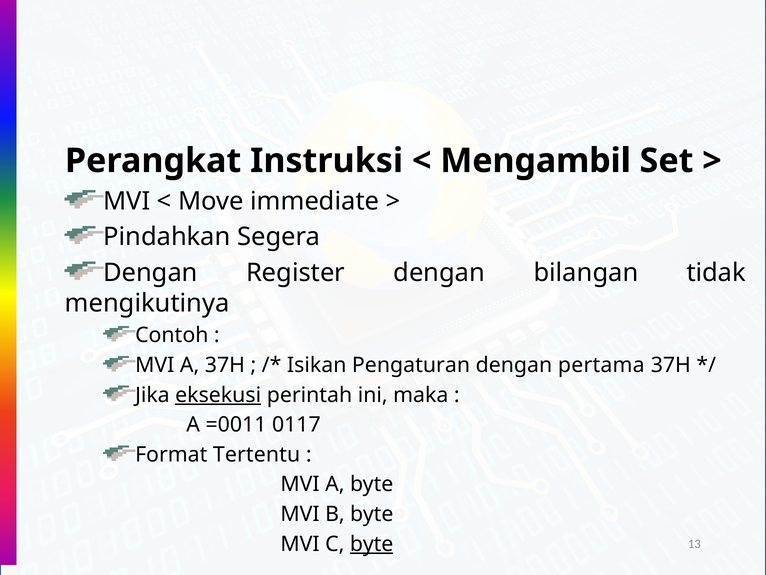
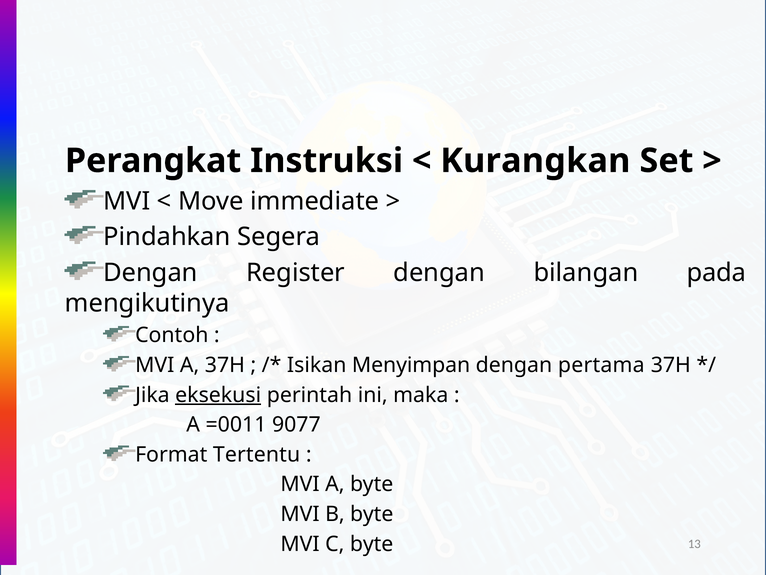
Mengambil: Mengambil -> Kurangkan (535, 161)
tidak: tidak -> pada (716, 272)
Pengaturan: Pengaturan -> Menyimpan (411, 365)
0117: 0117 -> 9077 (296, 424)
byte underline: present -> none (372, 544)
